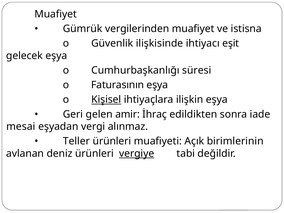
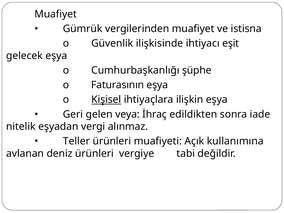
süresi: süresi -> şüphe (197, 70)
amir: amir -> veya (128, 114)
mesai: mesai -> nitelik (21, 127)
birimlerinin: birimlerinin -> kullanımına (235, 141)
vergiye underline: present -> none (137, 154)
